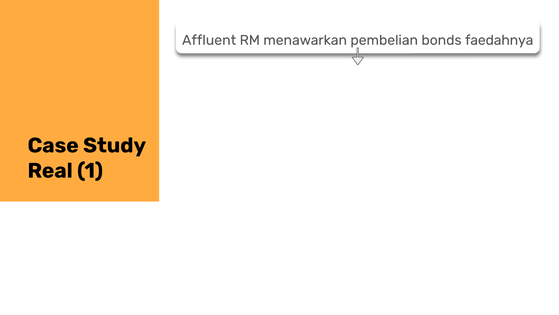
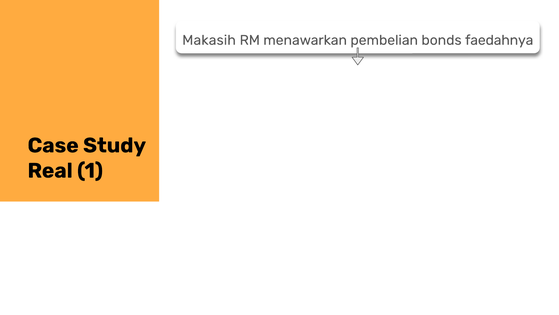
Affluent: Affluent -> Makasih (209, 40)
